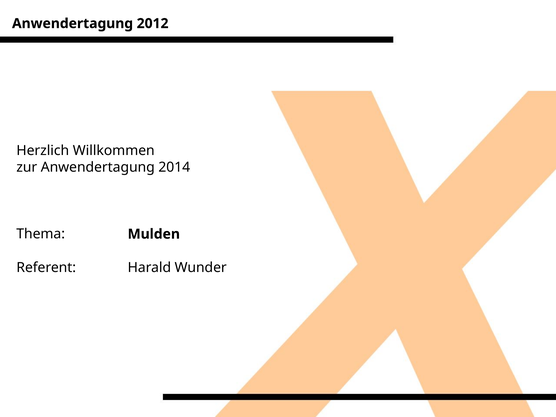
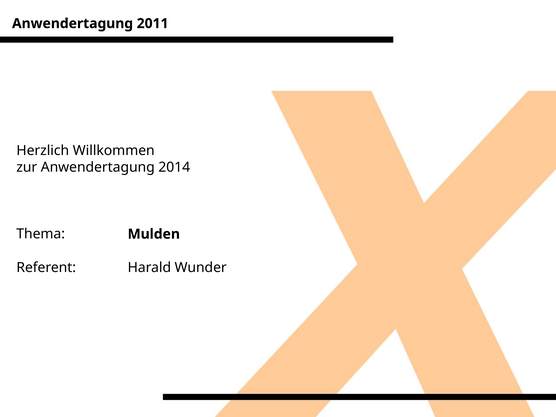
2012: 2012 -> 2011 (153, 23)
